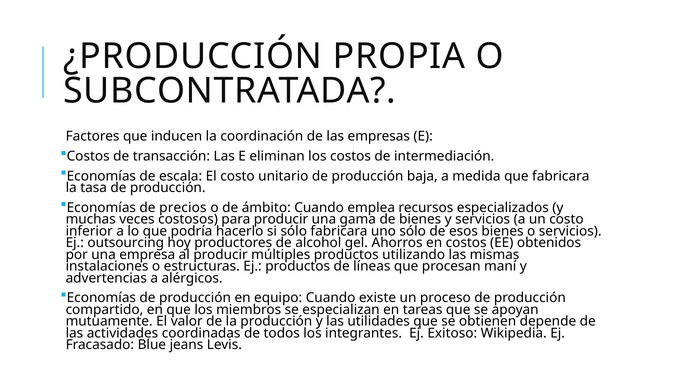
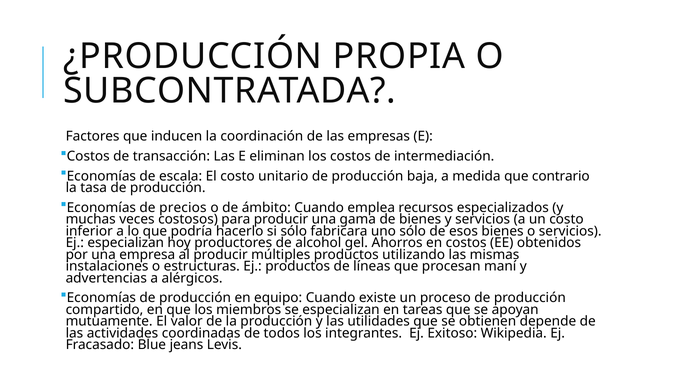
que fabricara: fabricara -> contrario (561, 176)
Ej outsourcing: outsourcing -> especializan (126, 243)
